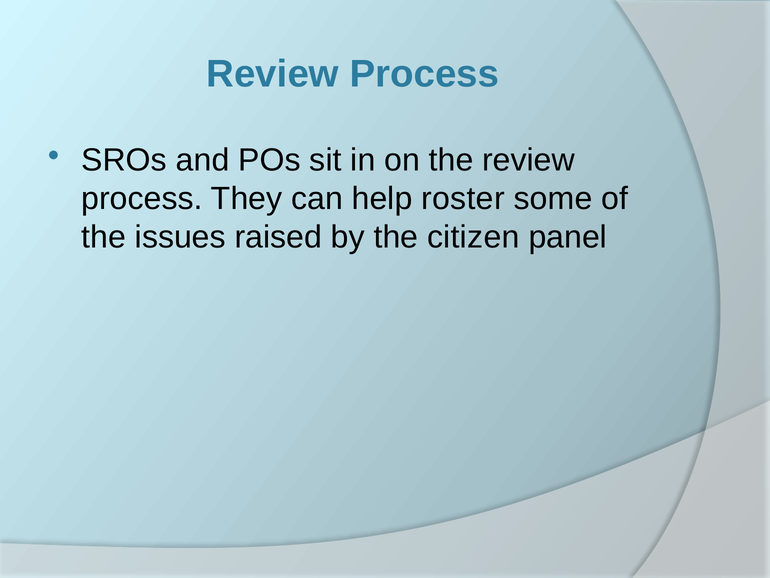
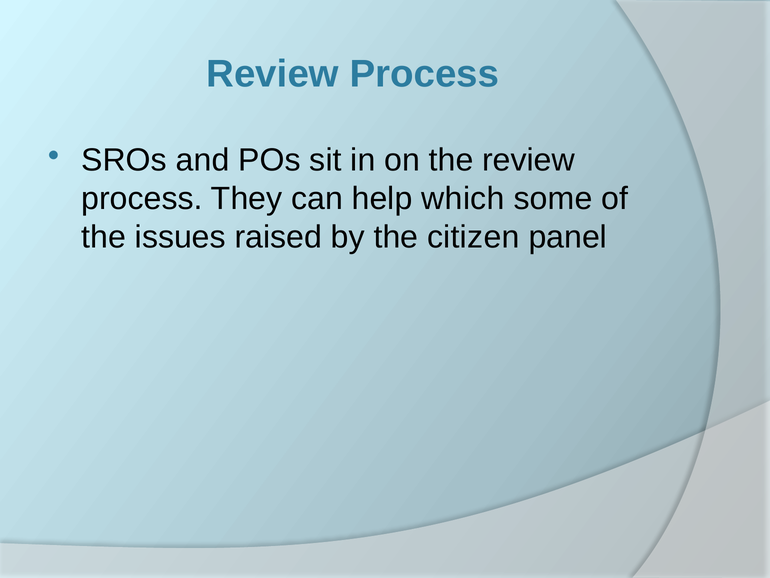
roster: roster -> which (463, 199)
